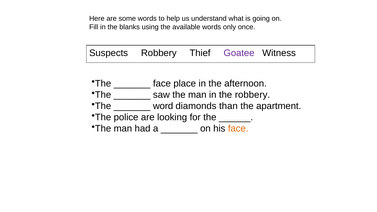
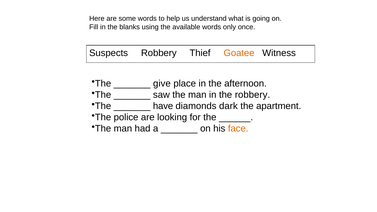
Goatee colour: purple -> orange (239, 53)
face: face -> give (162, 83)
word: word -> have (163, 106)
than: than -> dark (228, 106)
